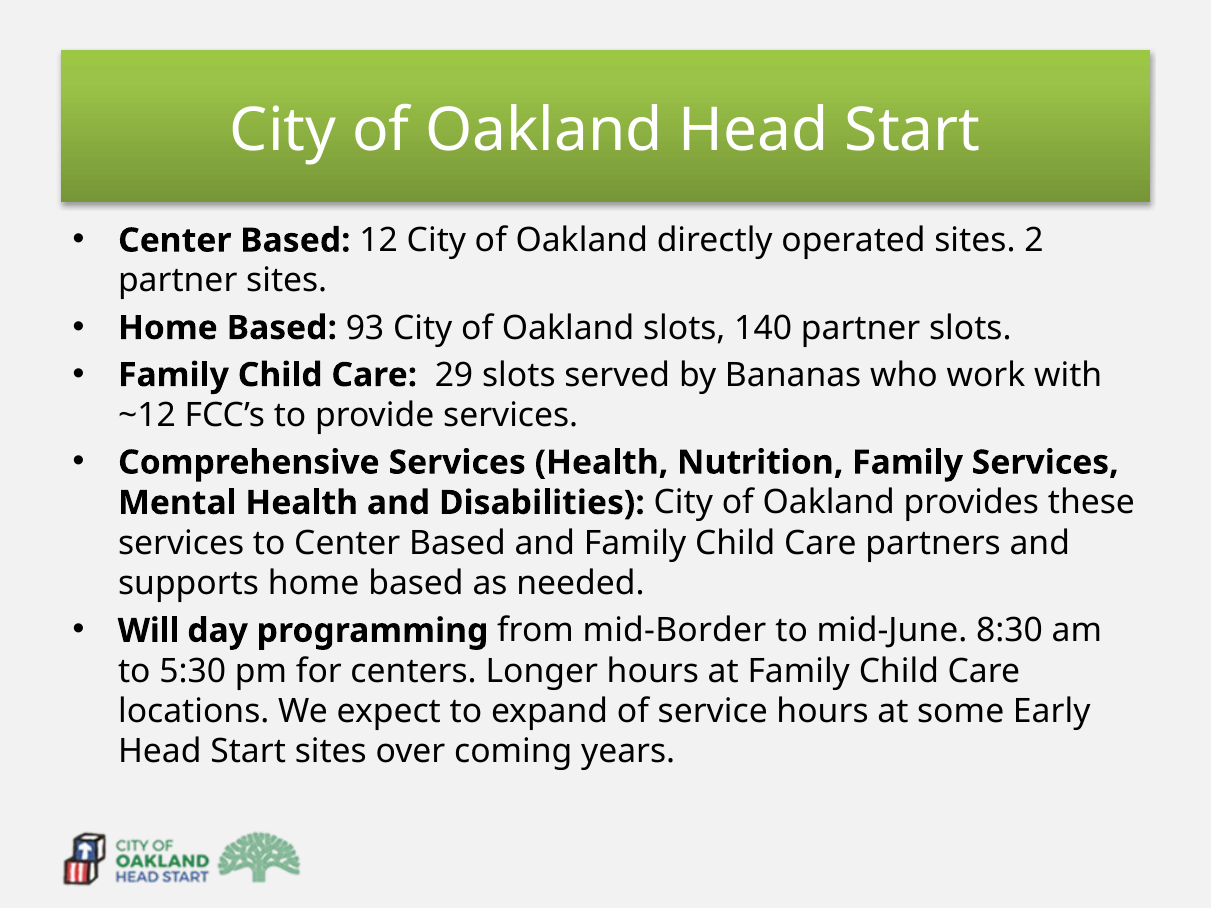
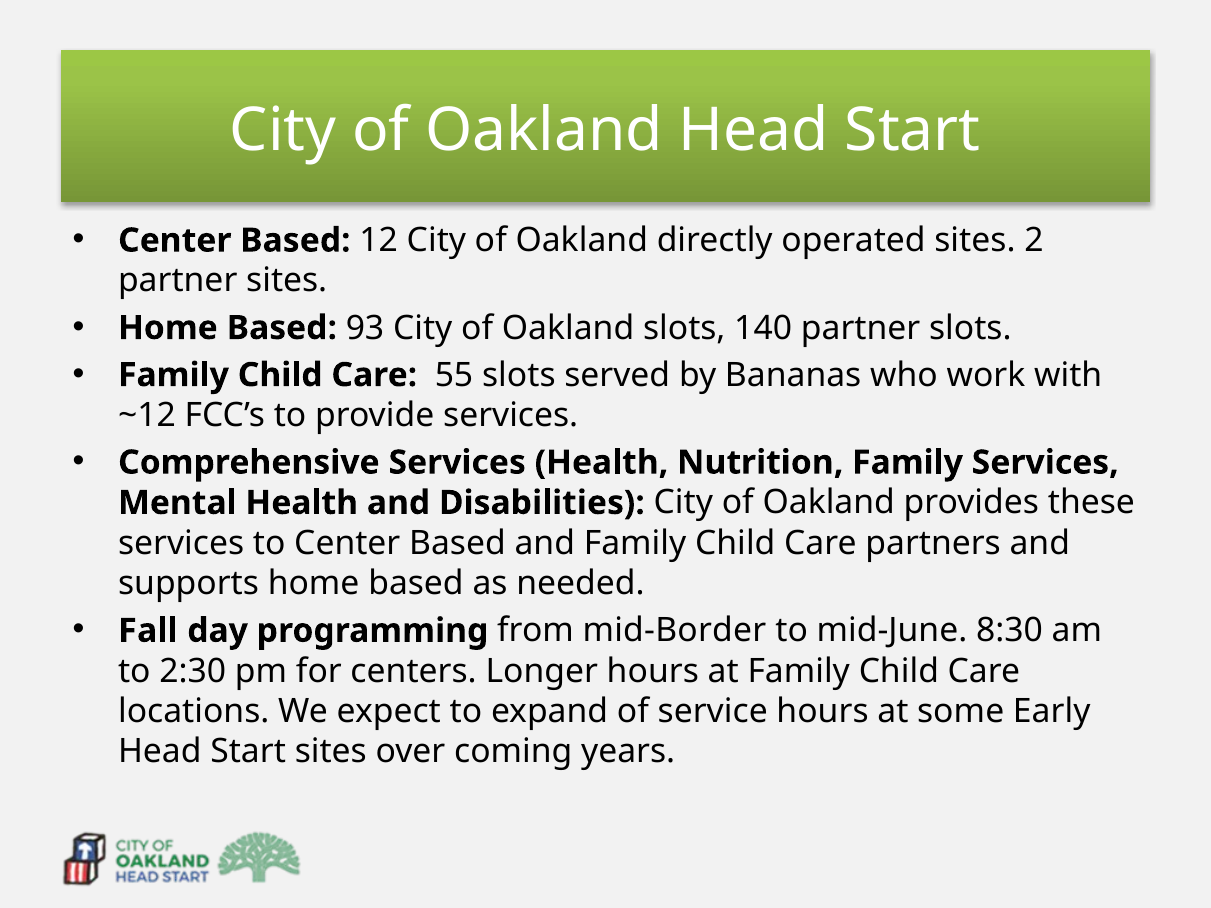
29: 29 -> 55 (454, 375)
Will: Will -> Fall (148, 631)
5:30: 5:30 -> 2:30 (193, 671)
